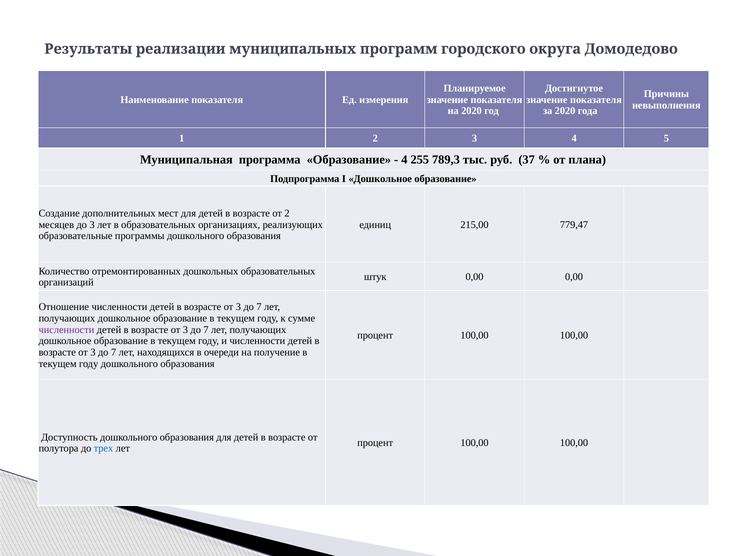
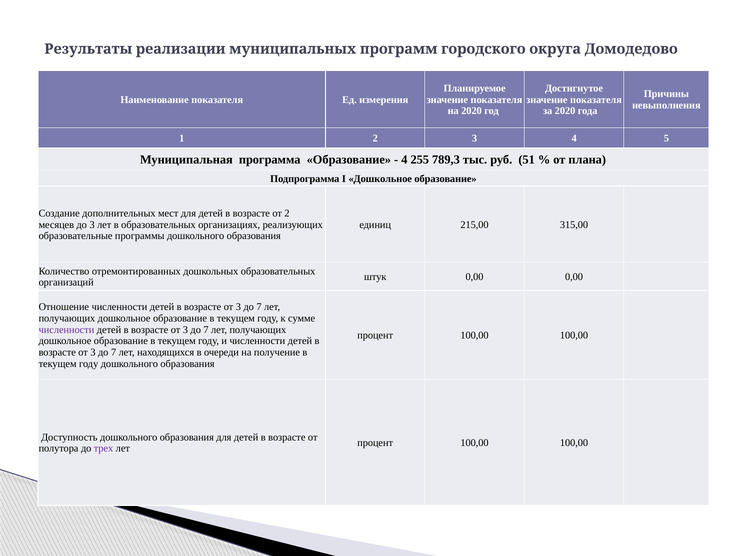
37: 37 -> 51 (527, 159)
779,47: 779,47 -> 315,00 (574, 225)
трех colour: blue -> purple (104, 448)
